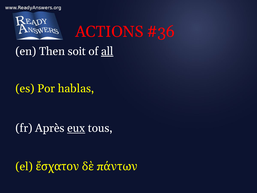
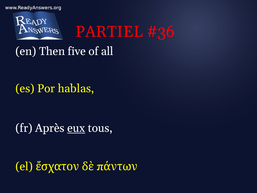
ACTIONS: ACTIONS -> PARTIEL (109, 32)
soit: soit -> five (77, 51)
all underline: present -> none (107, 51)
